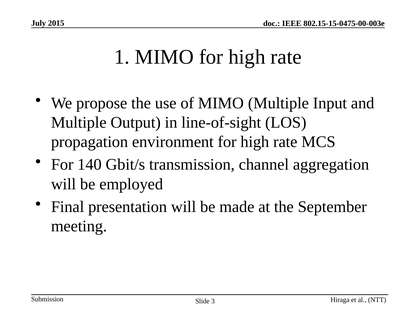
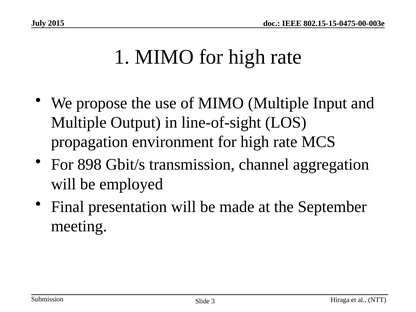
140: 140 -> 898 (90, 165)
